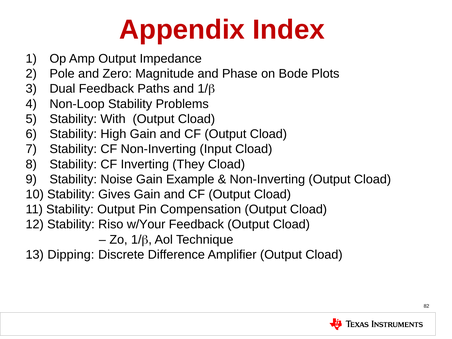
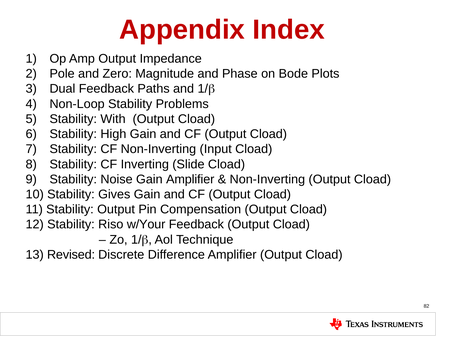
They: They -> Slide (188, 164)
Gain Example: Example -> Amplifier (190, 179)
Dipping: Dipping -> Revised (71, 255)
